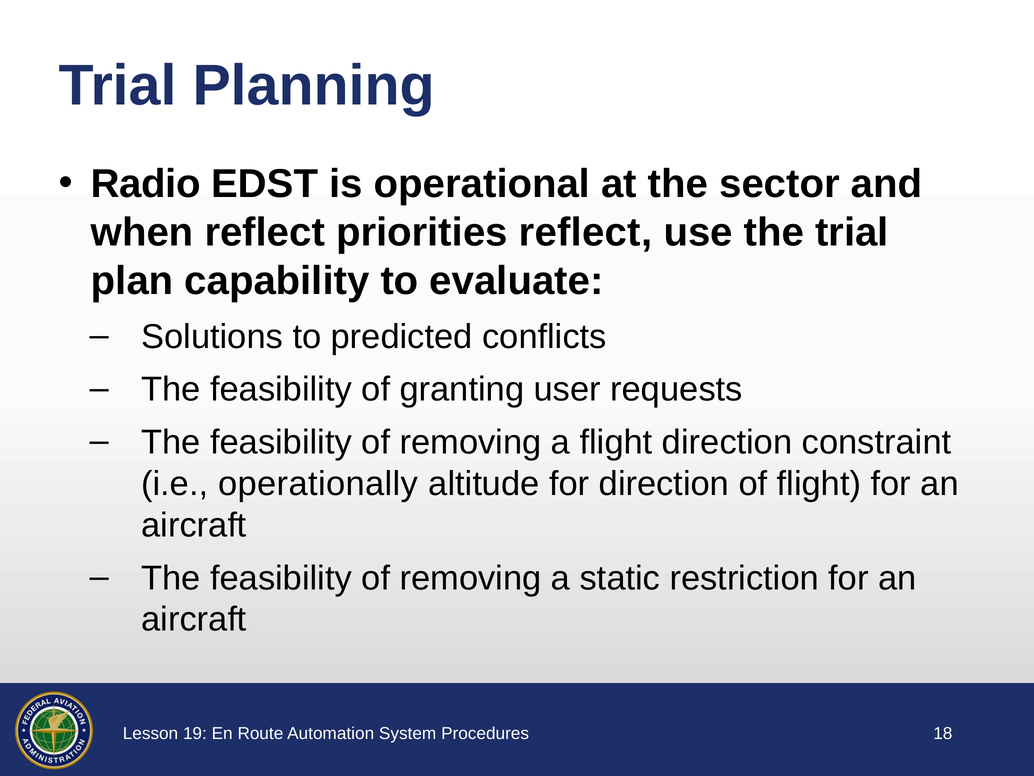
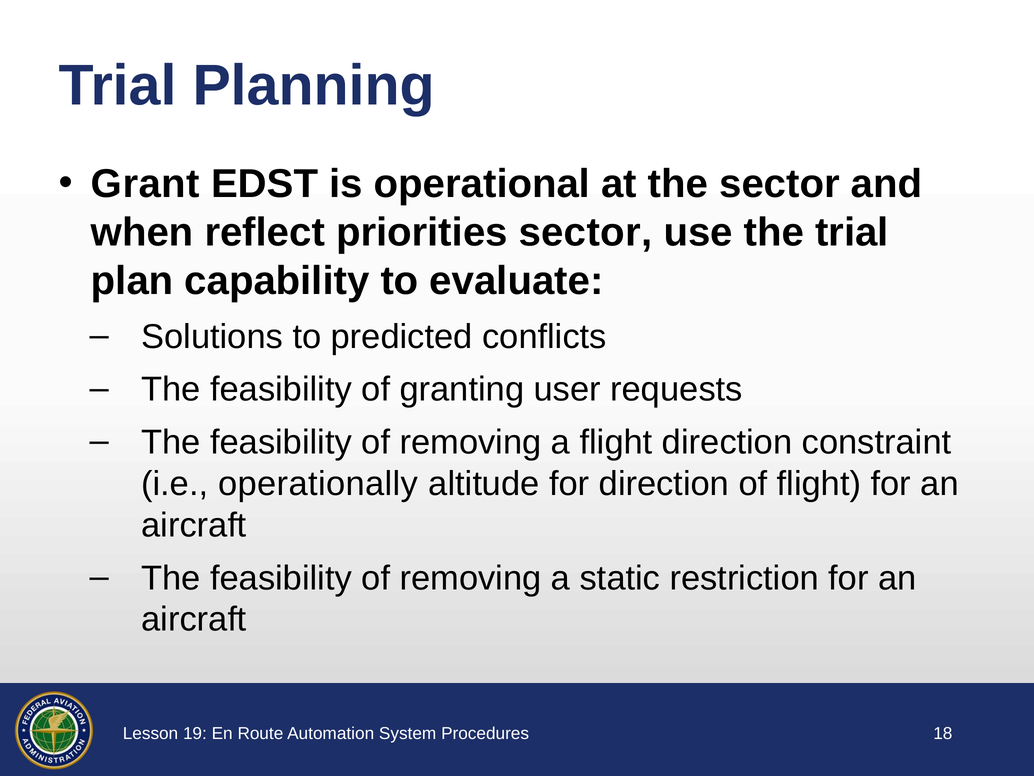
Radio: Radio -> Grant (145, 184)
priorities reflect: reflect -> sector (585, 232)
